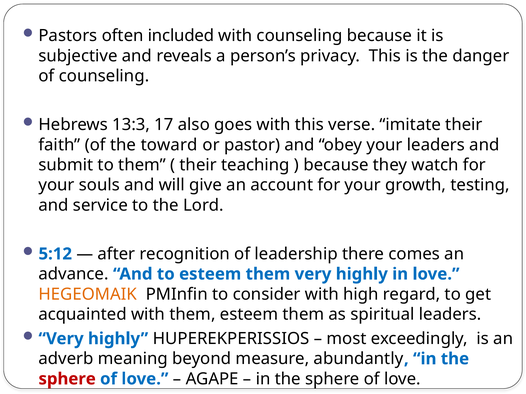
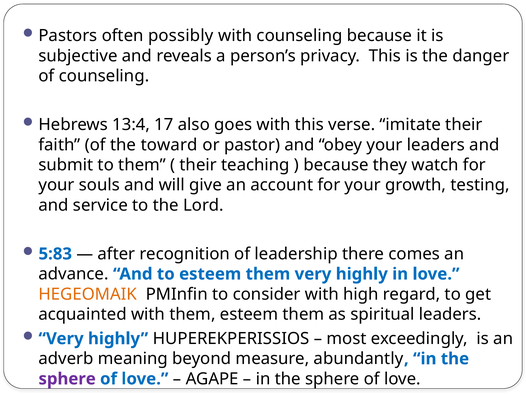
included: included -> possibly (181, 36)
13:3: 13:3 -> 13:4 (131, 125)
5:12: 5:12 -> 5:83 (55, 254)
sphere colour: red -> purple (67, 379)
